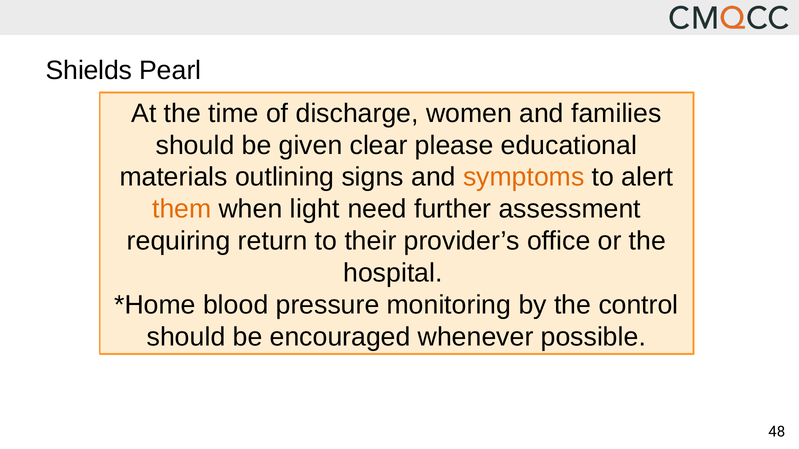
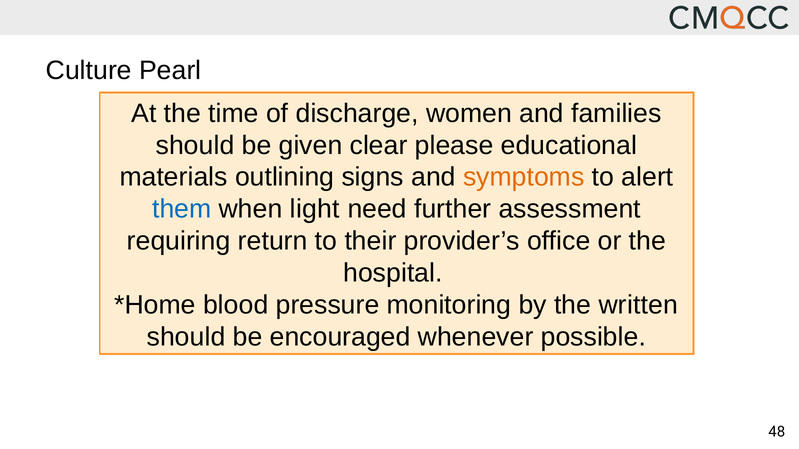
Shields: Shields -> Culture (89, 70)
them colour: orange -> blue (182, 209)
control: control -> written (638, 305)
